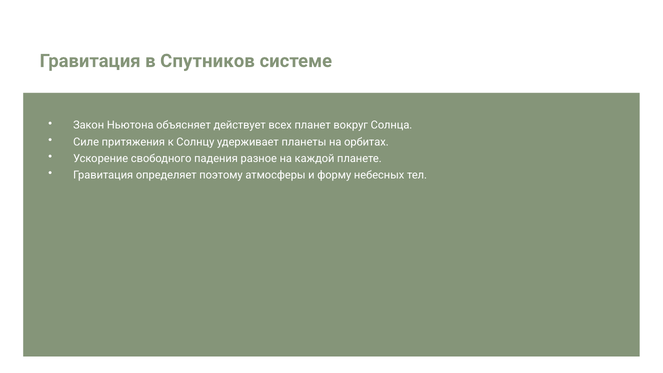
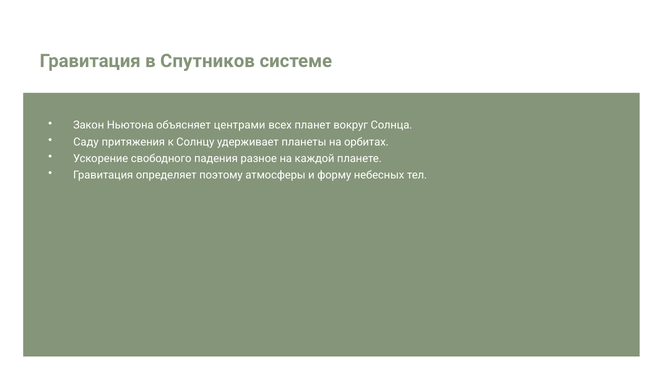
действует: действует -> центрами (240, 125)
Силе: Силе -> Саду (86, 142)
